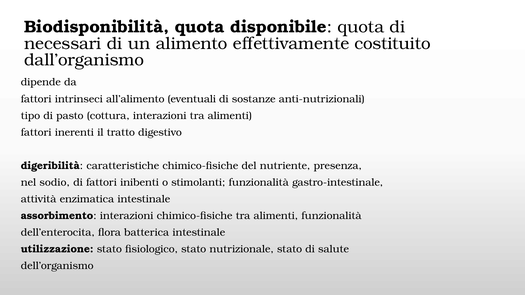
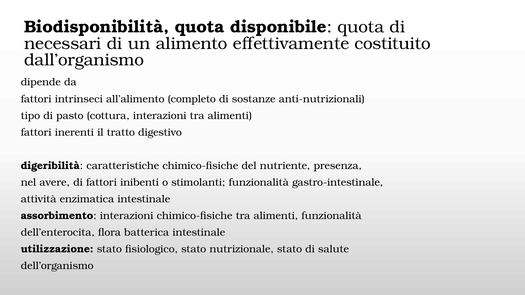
eventuali: eventuali -> completo (192, 99)
sodio: sodio -> avere (55, 182)
